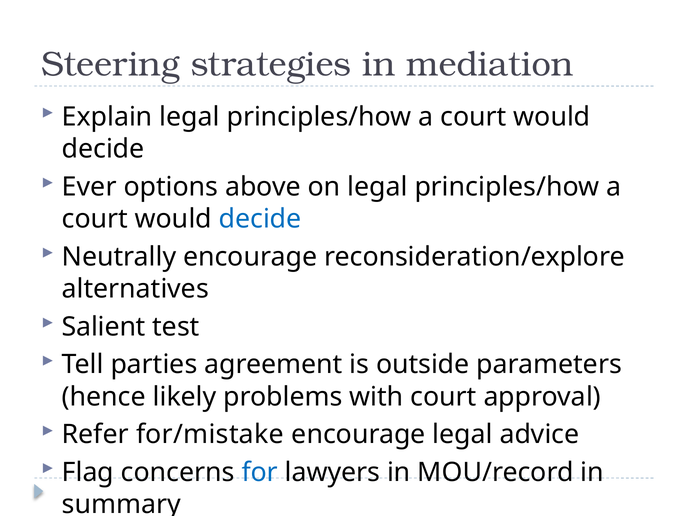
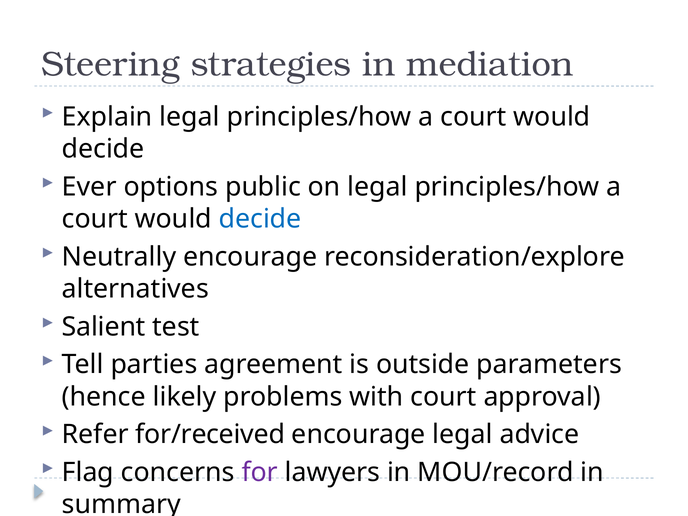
above: above -> public (263, 187)
for/mistake: for/mistake -> for/received (210, 435)
for colour: blue -> purple (260, 472)
